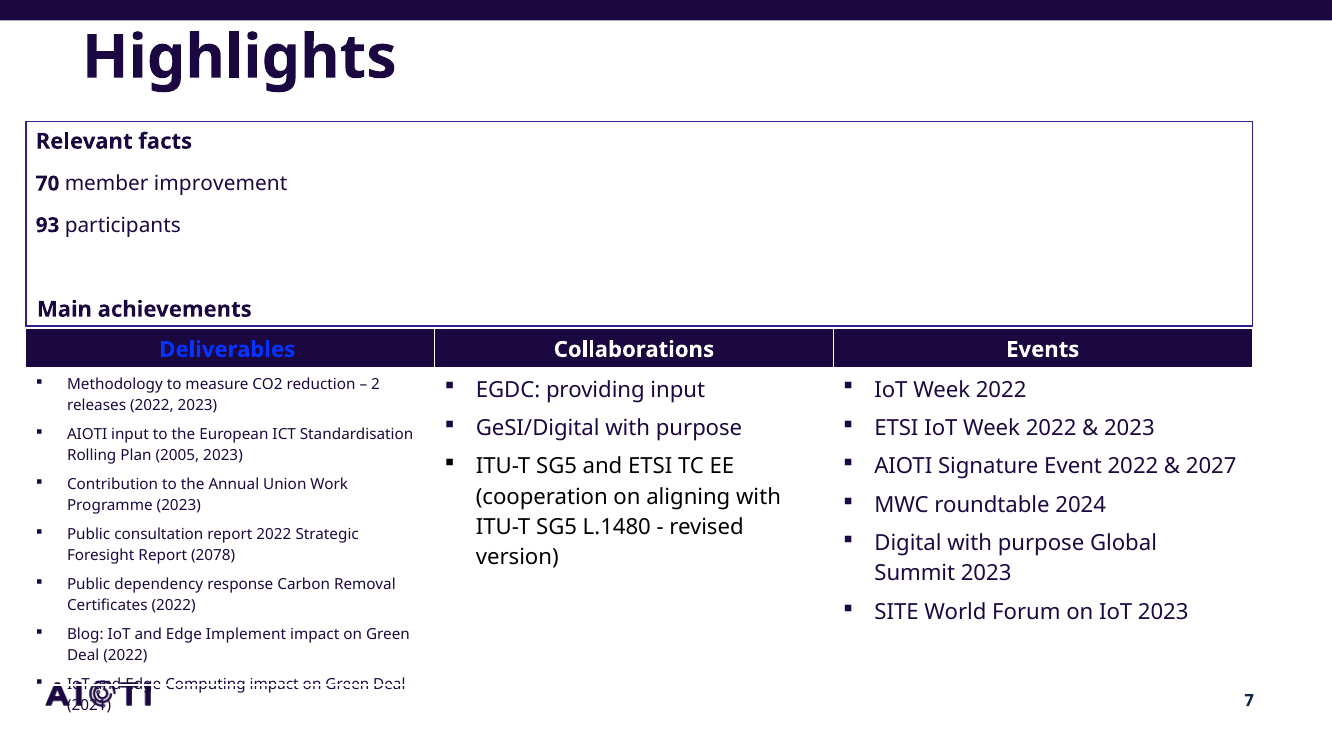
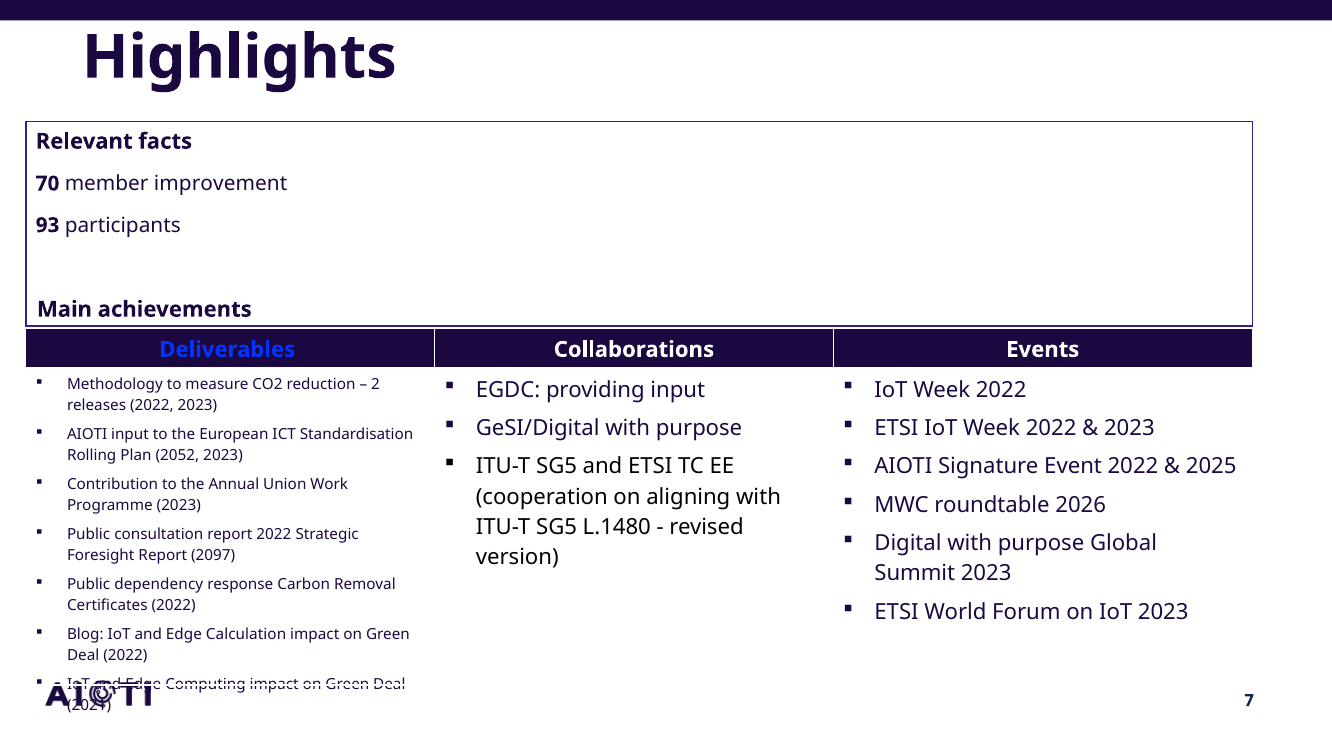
2005: 2005 -> 2052 (177, 456)
2027: 2027 -> 2025 (1211, 467)
2024: 2024 -> 2026 (1081, 505)
2078: 2078 -> 2097 (213, 555)
SITE: SITE -> ETSI (897, 612)
Implement: Implement -> Calculation (246, 635)
